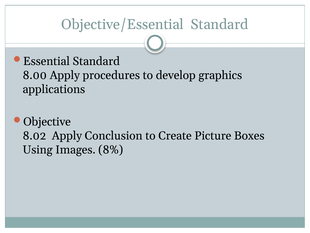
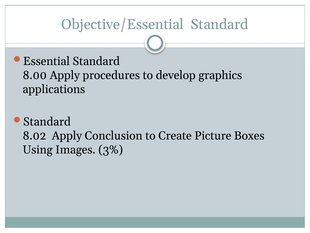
Objective: Objective -> Standard (47, 122)
8%: 8% -> 3% (111, 150)
